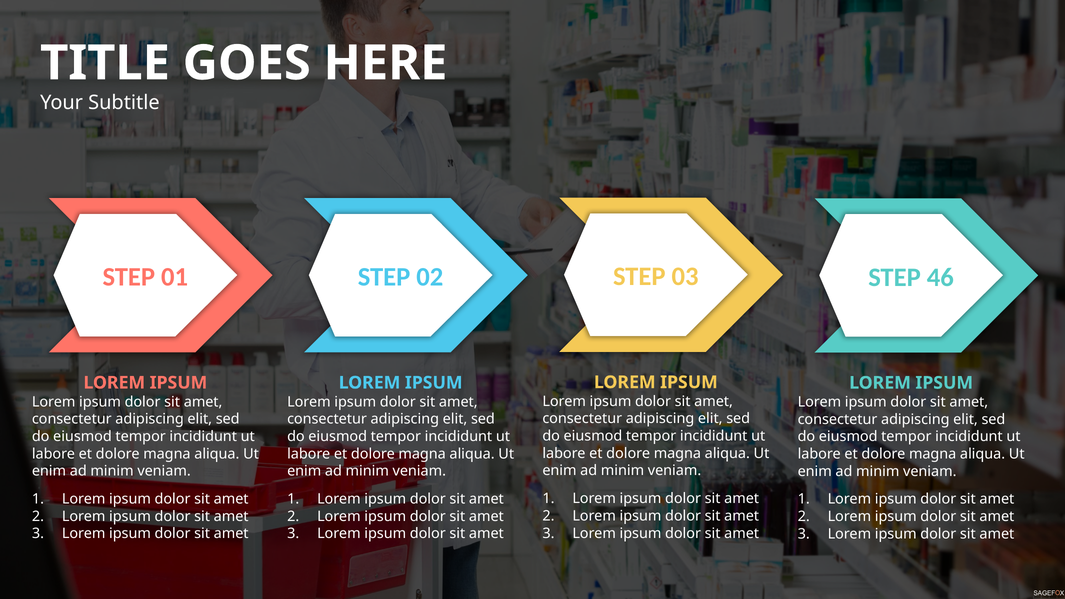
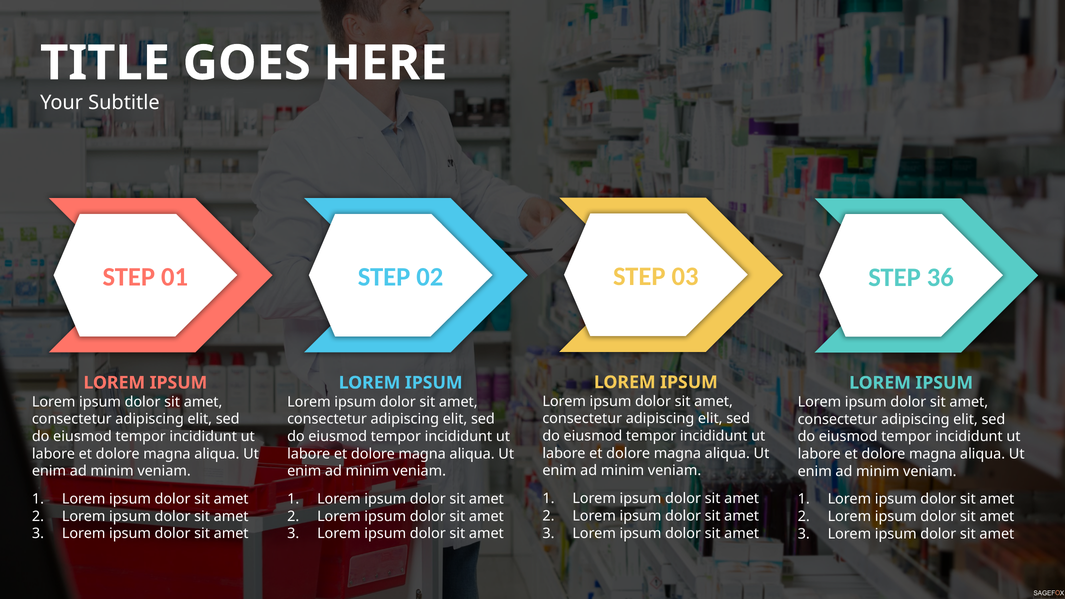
46: 46 -> 36 (940, 277)
